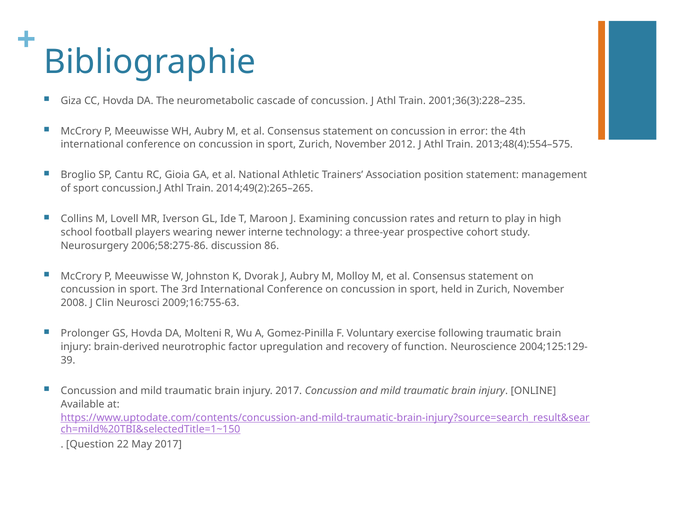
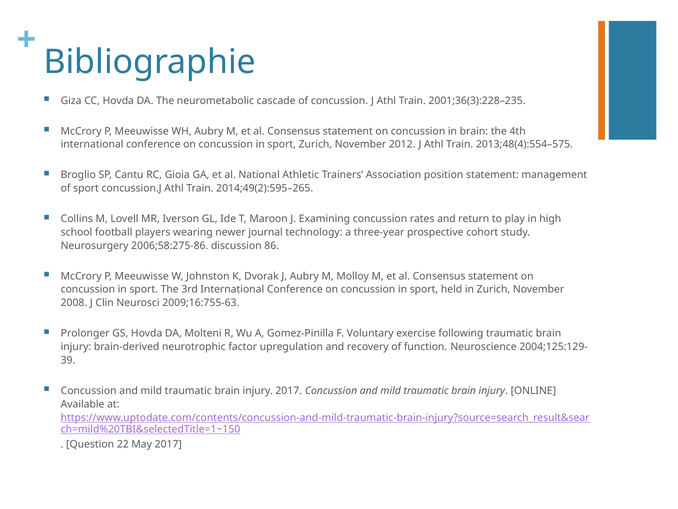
in error: error -> brain (474, 131)
2014;49(2):265–265: 2014;49(2):265–265 -> 2014;49(2):595–265 (265, 188)
interne: interne -> journal (266, 232)
